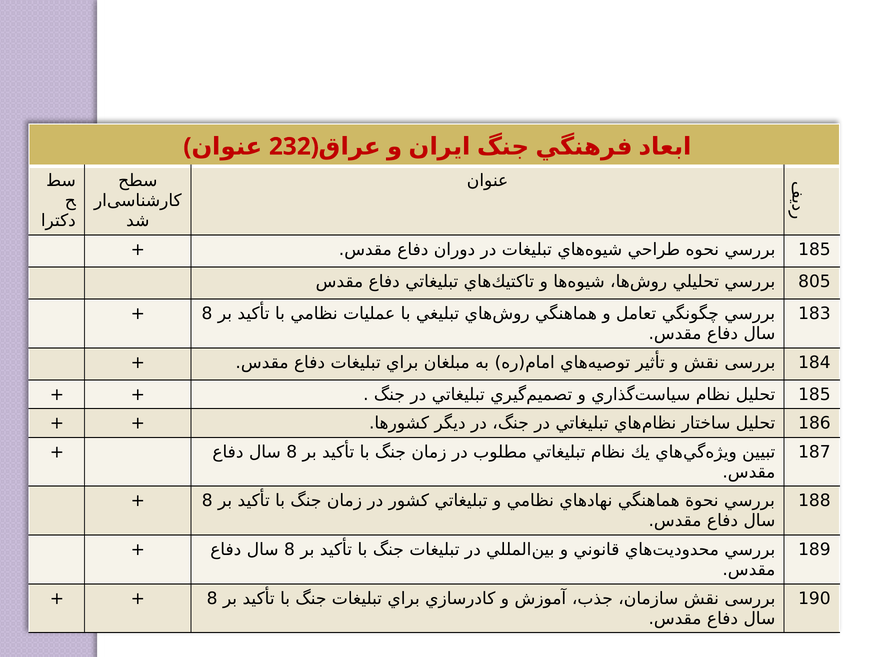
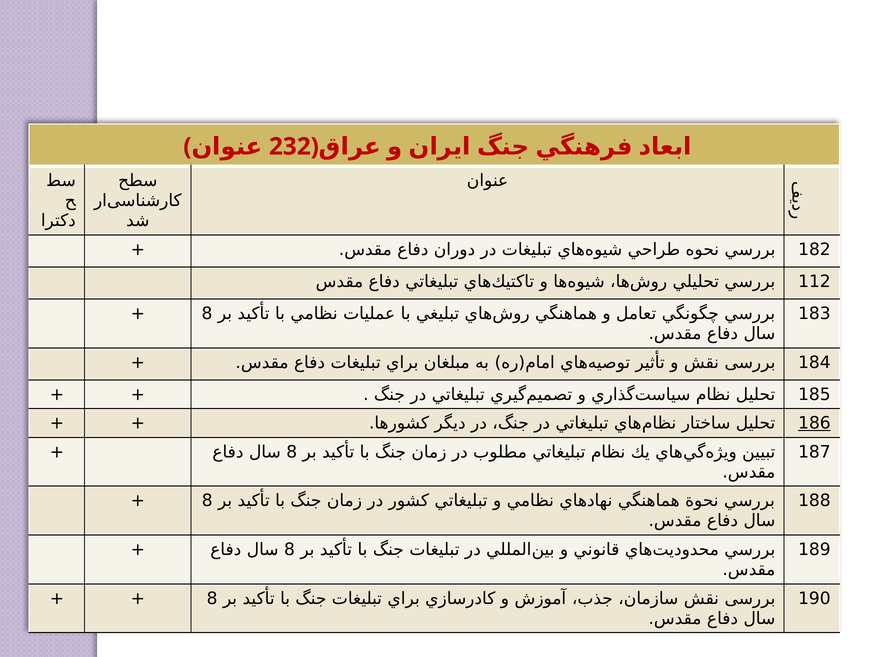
185: 185 -> 182 (814, 250)
805: 805 -> 112 (814, 282)
186 underline: none -> present (814, 423)
